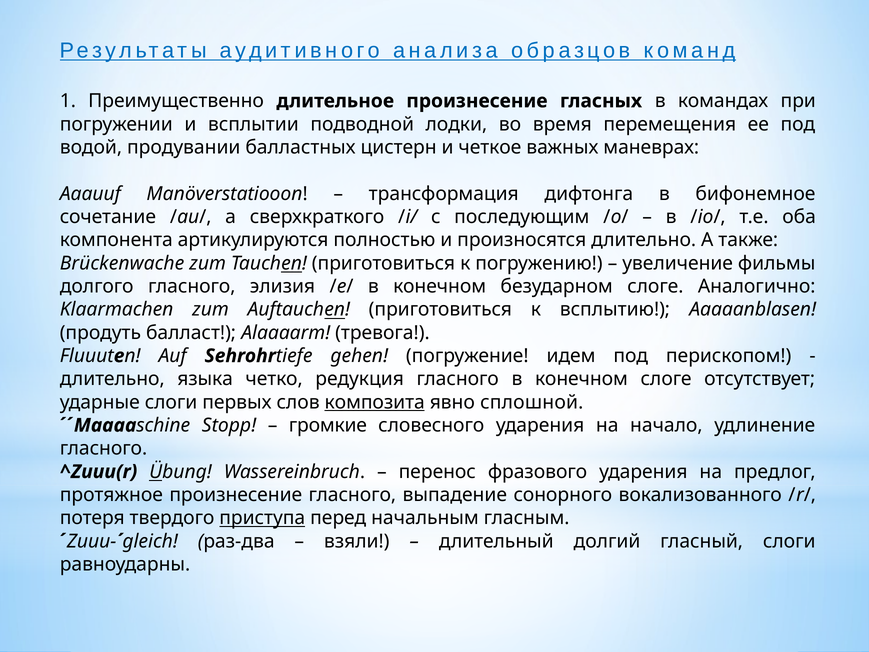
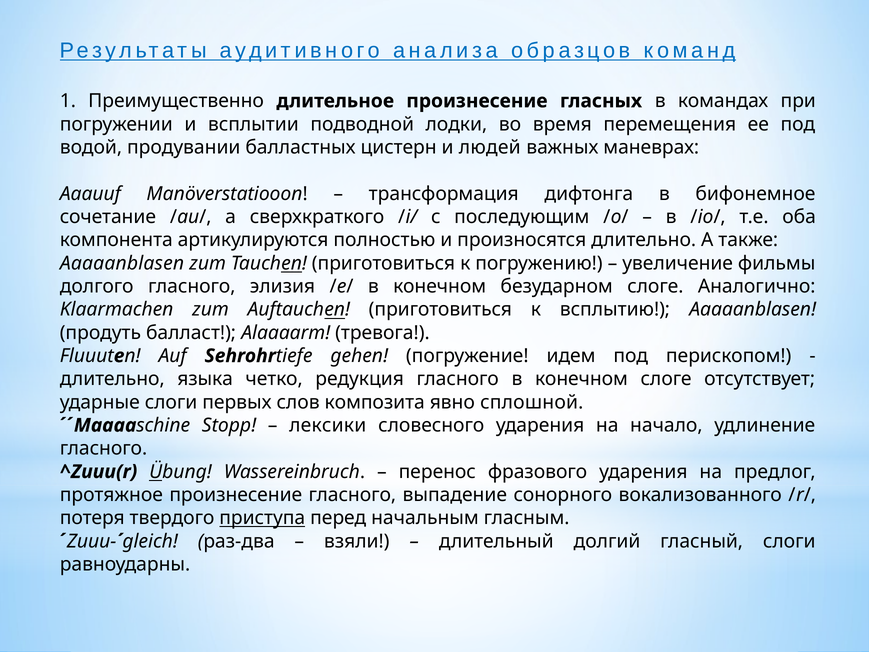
четкое: четкое -> людей (490, 147)
Brückenwache: Brückenwache -> Aaaaanblasen (122, 263)
композита underline: present -> none (375, 402)
громкие: громкие -> лексики (328, 425)
